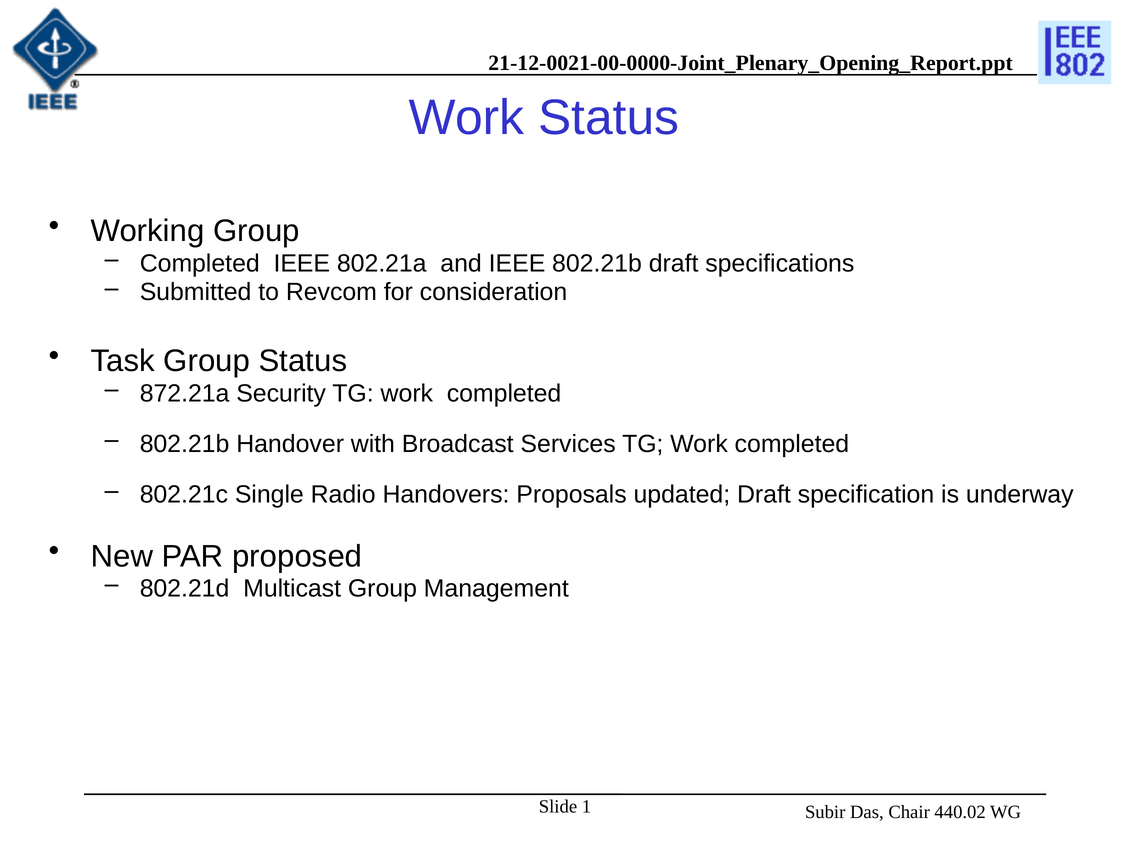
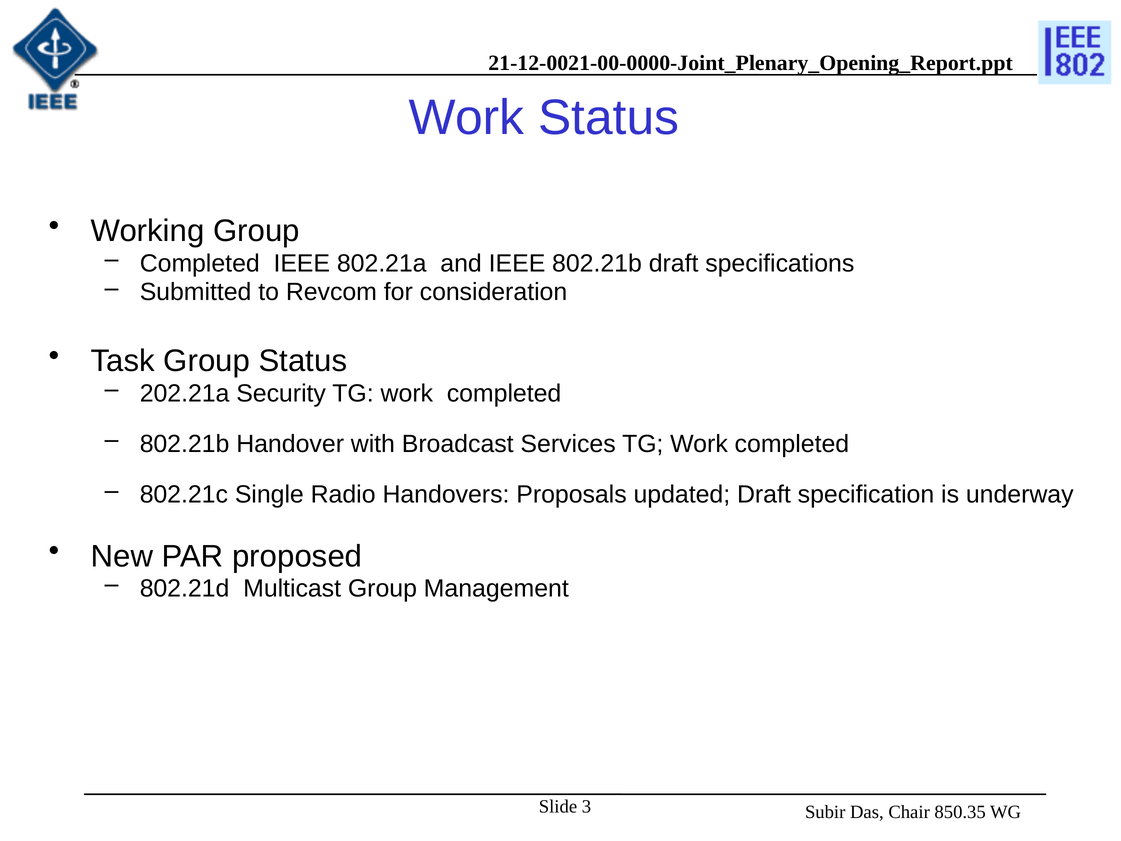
872.21a: 872.21a -> 202.21a (185, 393)
1: 1 -> 3 (587, 806)
440.02: 440.02 -> 850.35 (960, 812)
